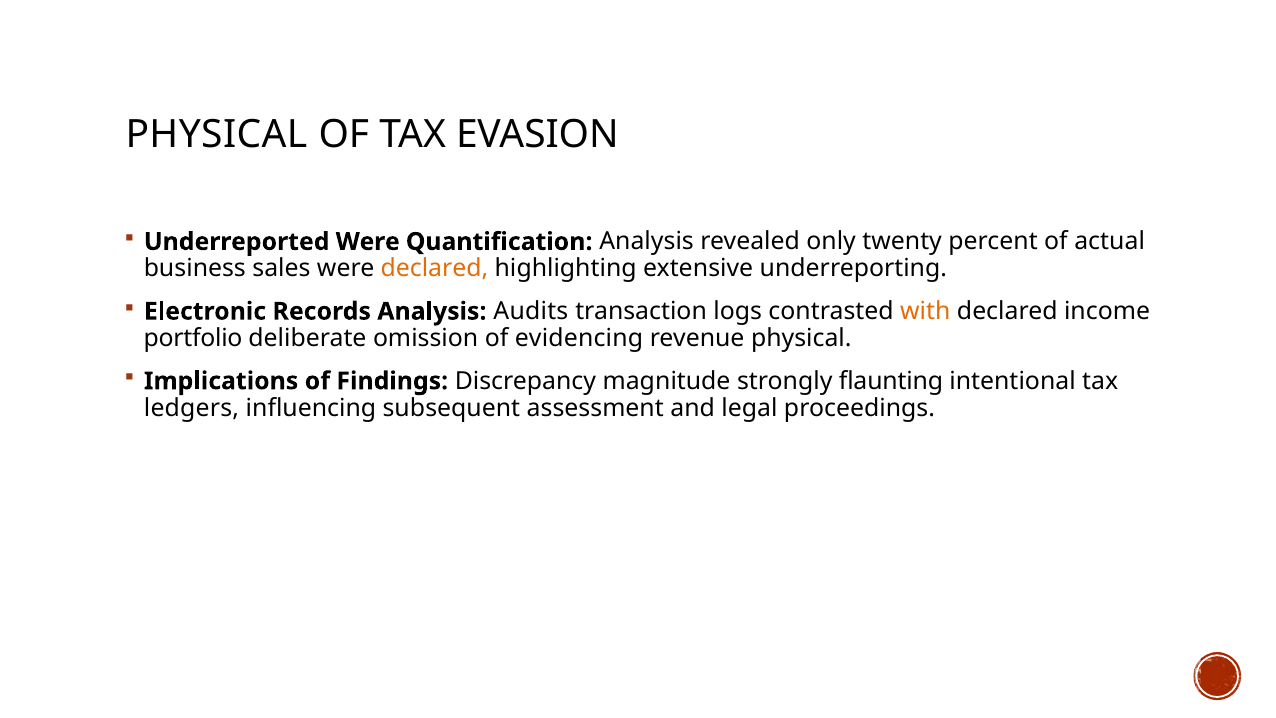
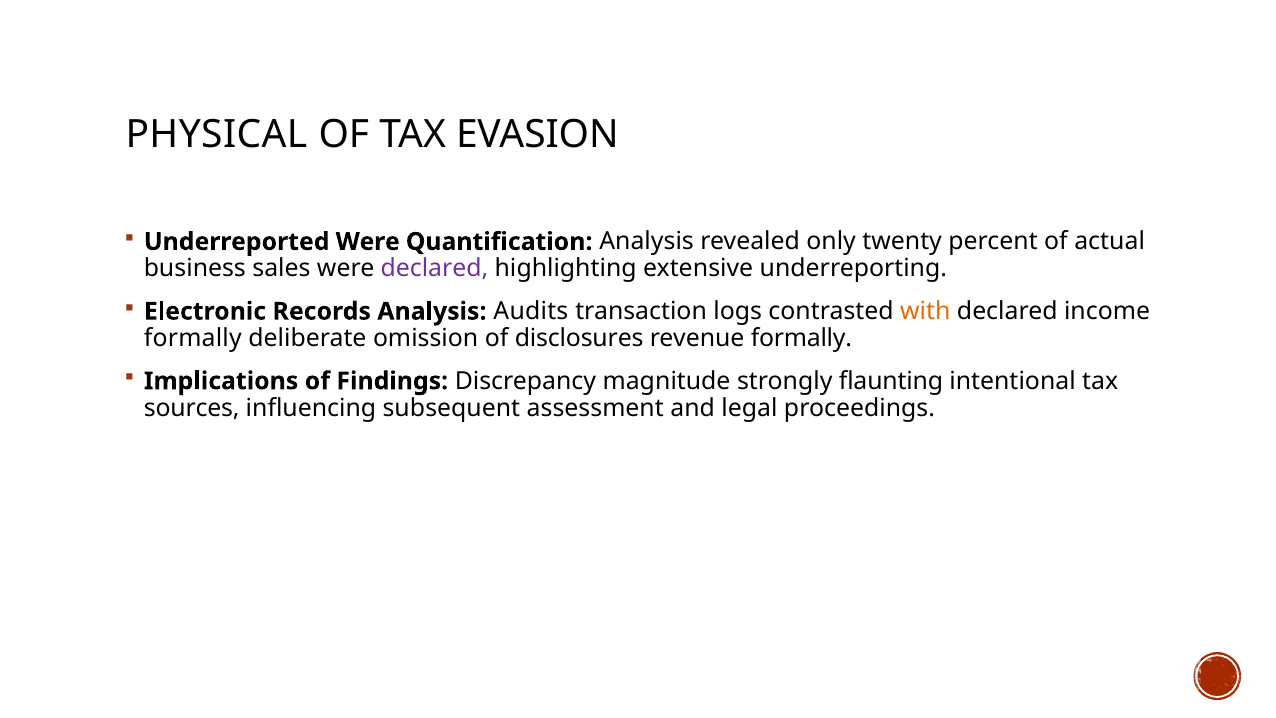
declared colour: orange -> purple (434, 269)
portfolio: portfolio -> formally (193, 338)
evidencing: evidencing -> disclosures (579, 338)
revenue physical: physical -> formally (801, 338)
ledgers: ledgers -> sources (192, 408)
